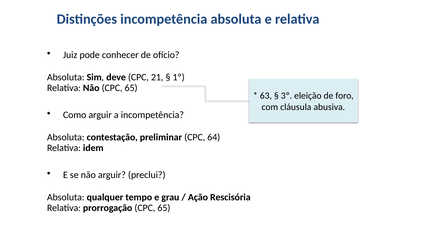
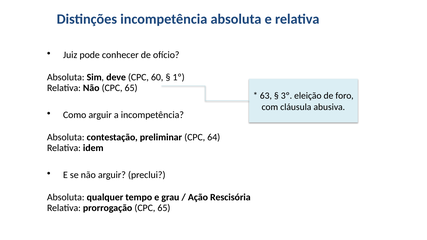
21: 21 -> 60 (157, 77)
